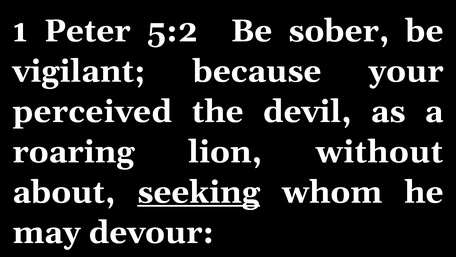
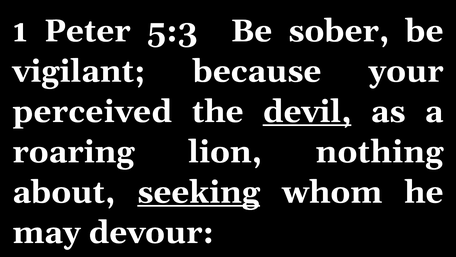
5:2: 5:2 -> 5:3 (172, 31)
devil underline: none -> present (307, 111)
without: without -> nothing (379, 152)
